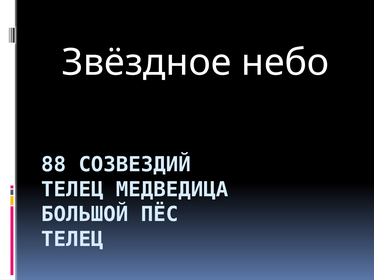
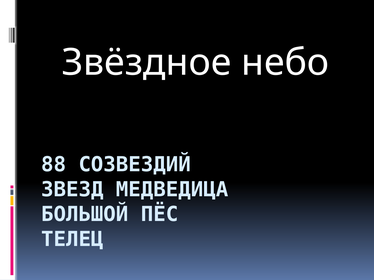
ТЕЛЕЦ: ТЕЛЕЦ -> ЗВЕЗД (72, 190)
